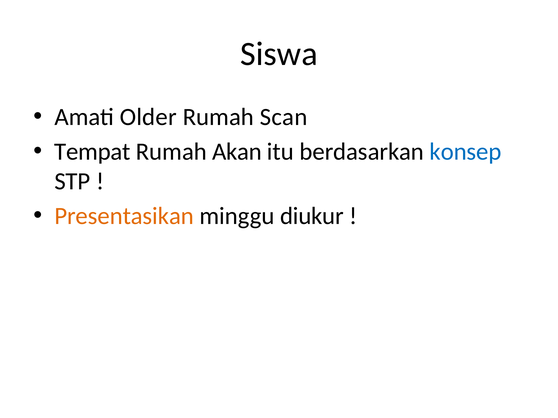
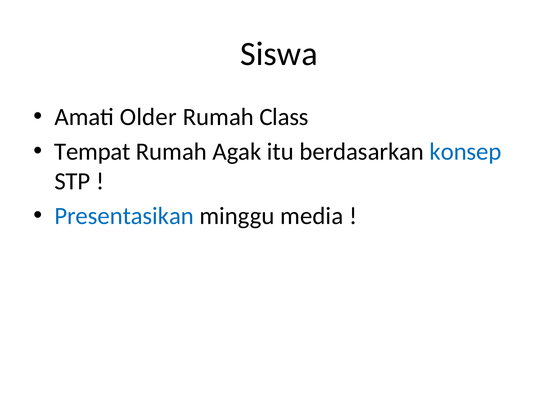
Scan: Scan -> Class (284, 117)
Akan: Akan -> Agak (237, 152)
Presentasikan colour: orange -> blue (124, 216)
diukur: diukur -> media (312, 216)
